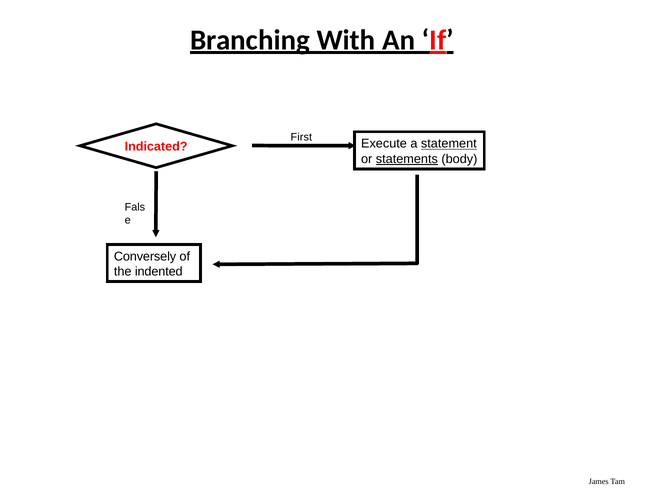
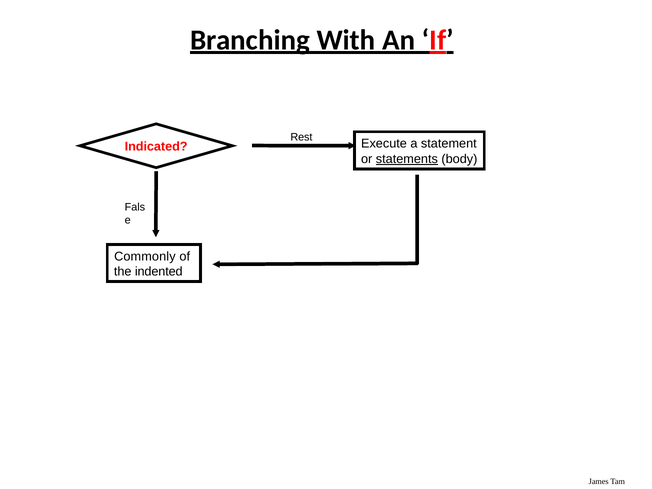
First: First -> Rest (301, 137)
statement underline: present -> none (449, 144)
Conversely: Conversely -> Commonly (145, 256)
